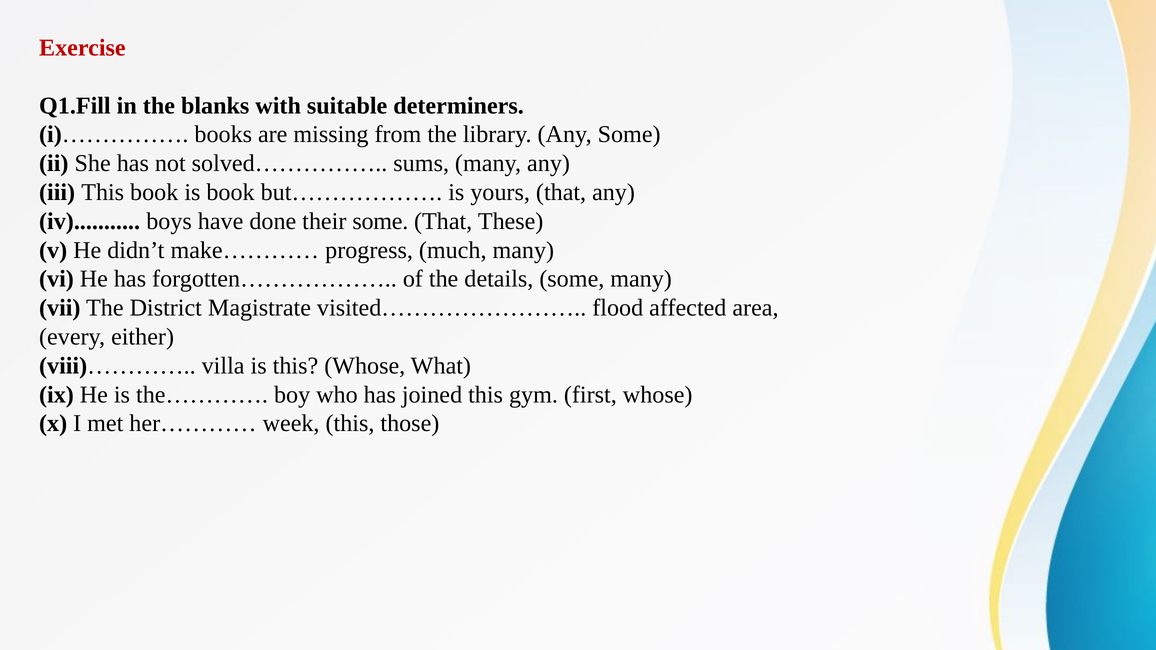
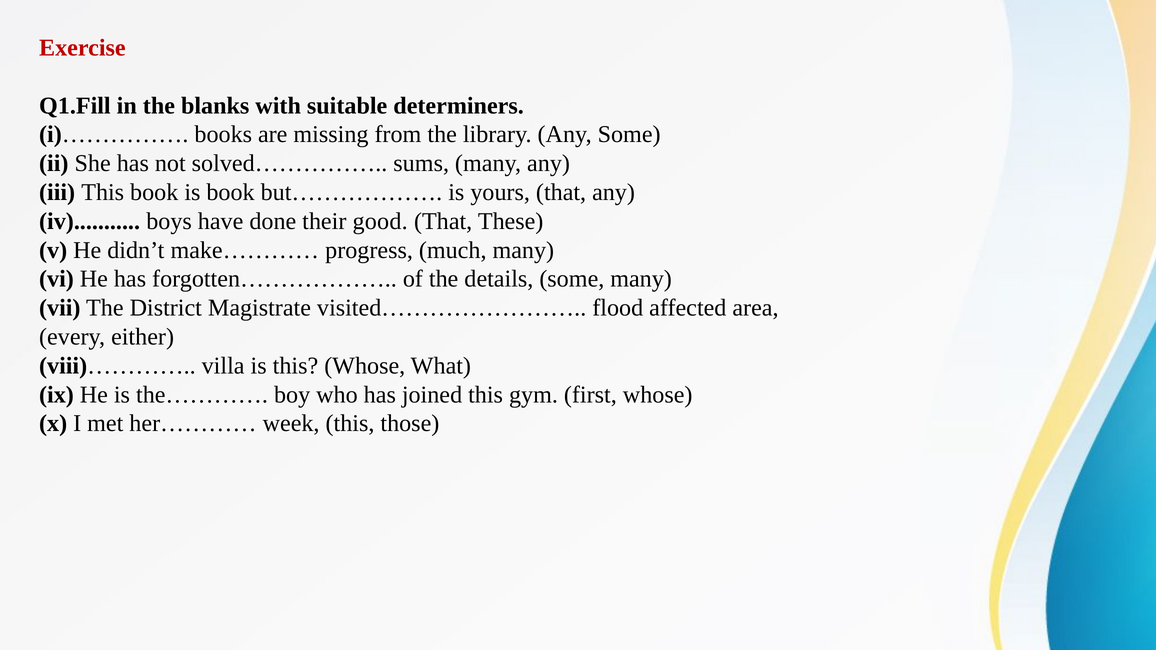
their some: some -> good (380, 221)
